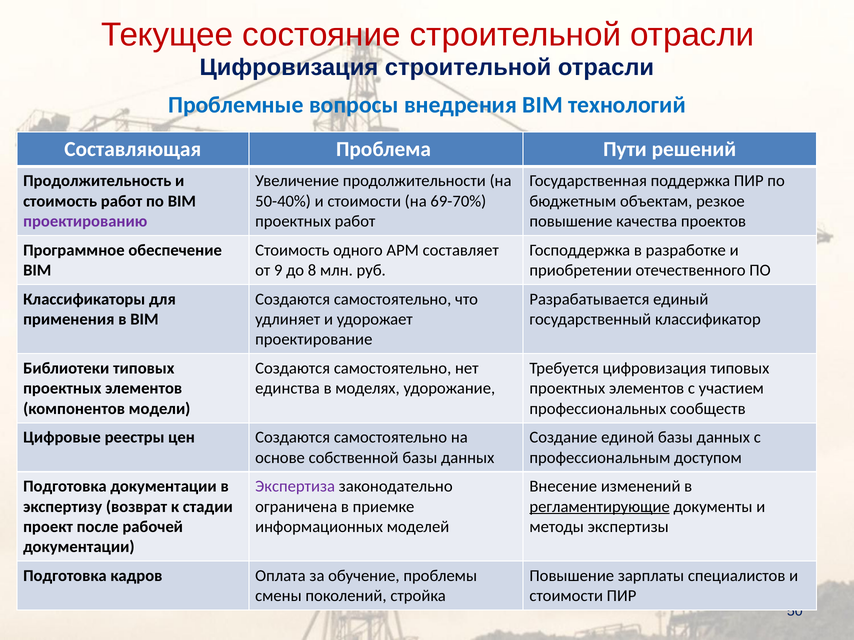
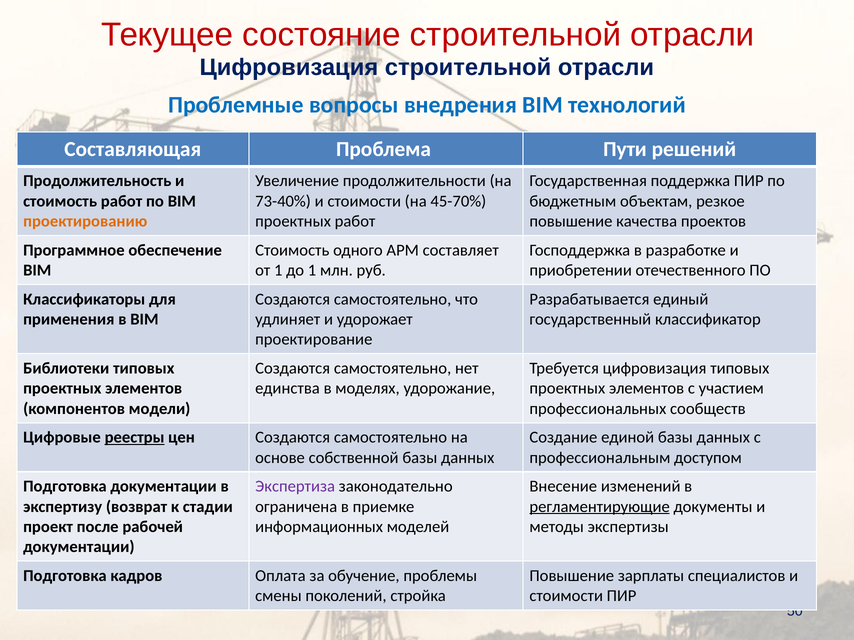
50-40%: 50-40% -> 73-40% (283, 201)
69-70%: 69-70% -> 45-70% (458, 201)
проектированию colour: purple -> orange (85, 222)
от 9: 9 -> 1 (278, 271)
до 8: 8 -> 1 (312, 271)
реестры underline: none -> present (135, 438)
